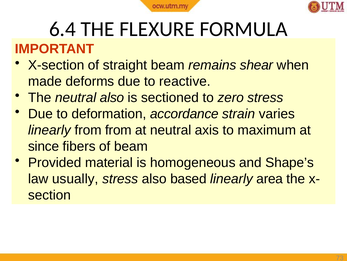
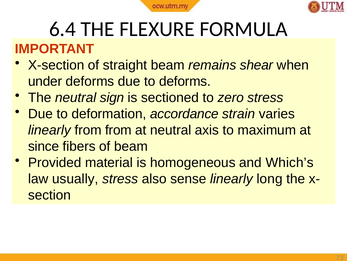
made: made -> under (45, 81)
to reactive: reactive -> deforms (185, 81)
neutral also: also -> sign (112, 97)
Shape’s: Shape’s -> Which’s (290, 162)
based: based -> sense (188, 178)
area: area -> long (270, 178)
